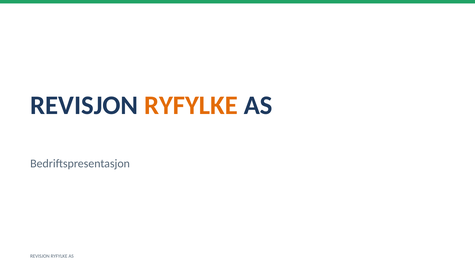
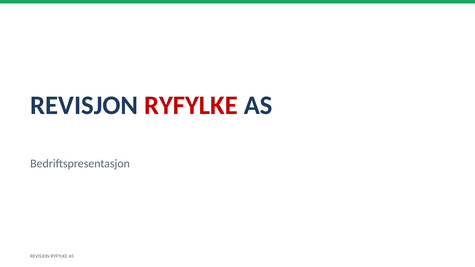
RYFYLKE colour: orange -> red (191, 105)
